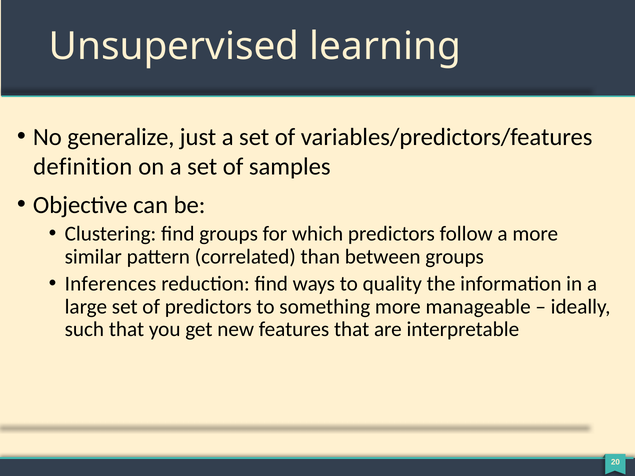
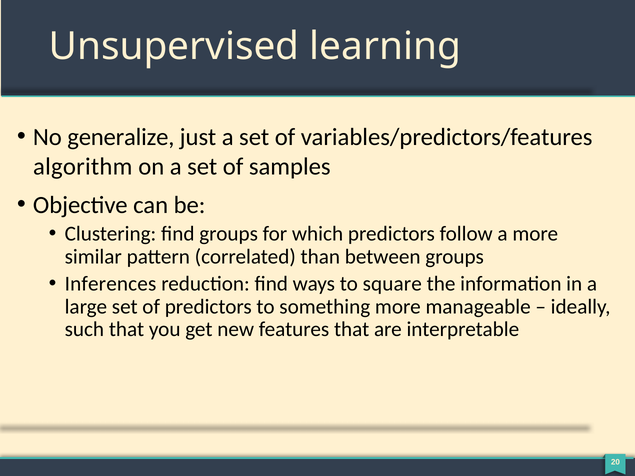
definition: definition -> algorithm (83, 167)
quality: quality -> square (392, 284)
